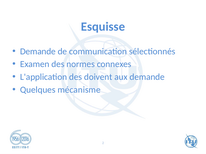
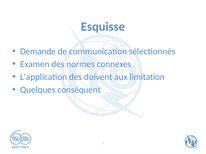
aux demande: demande -> limitation (147, 77)
mécanisme: mécanisme -> conséquent (79, 90)
